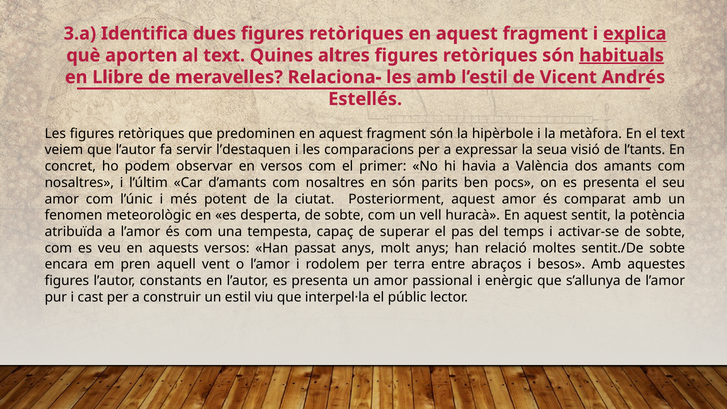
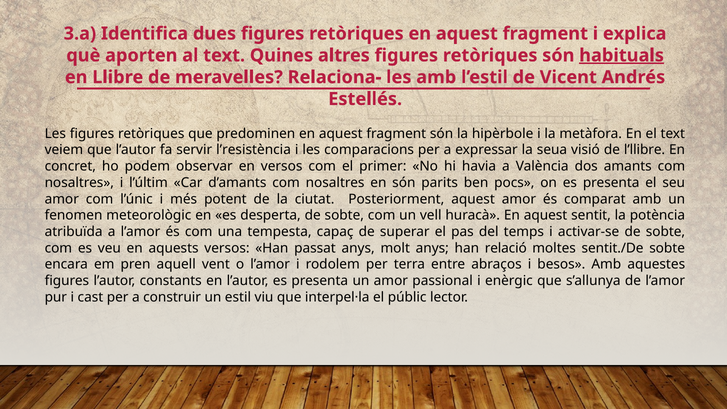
explica underline: present -> none (635, 34)
l’destaquen: l’destaquen -> l’resistència (254, 150)
l’tants: l’tants -> l’llibre (645, 150)
